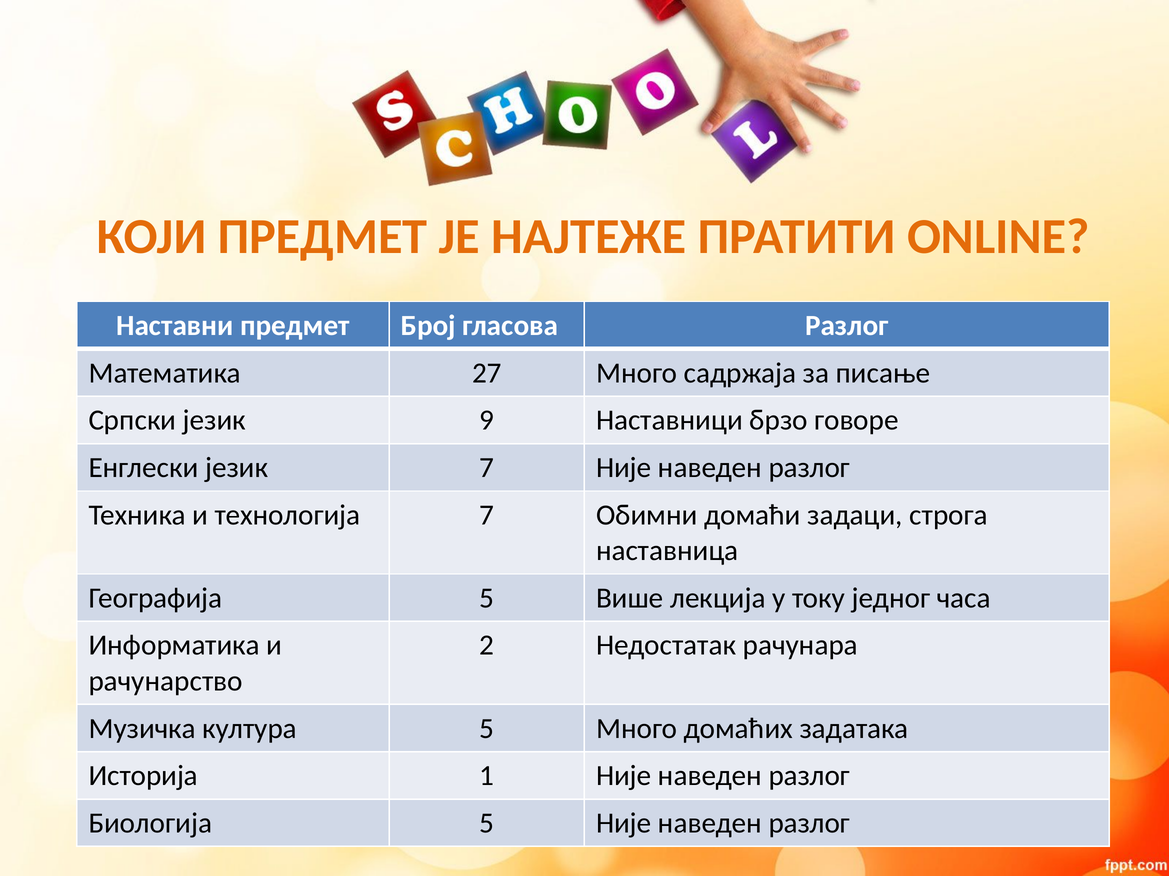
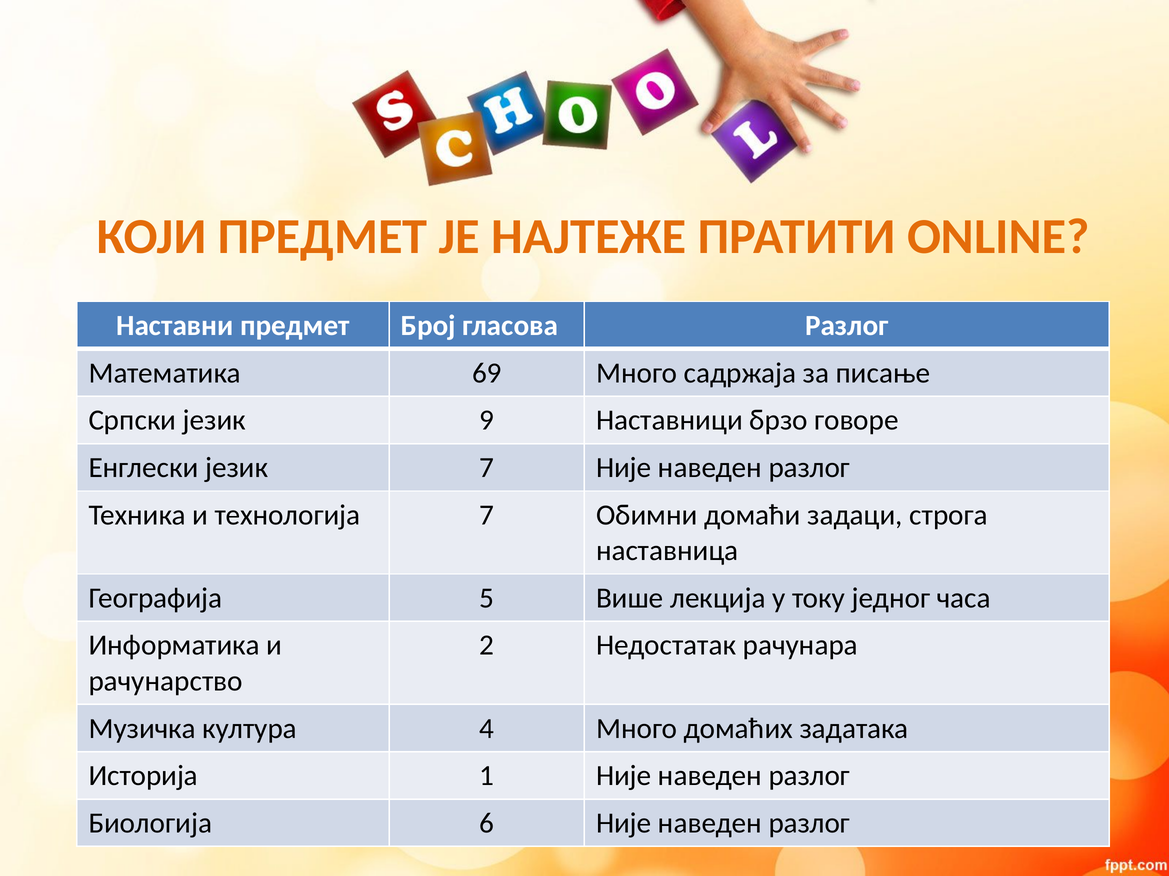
27: 27 -> 69 (487, 373)
култура 5: 5 -> 4 (487, 729)
Биологија 5: 5 -> 6 (487, 824)
